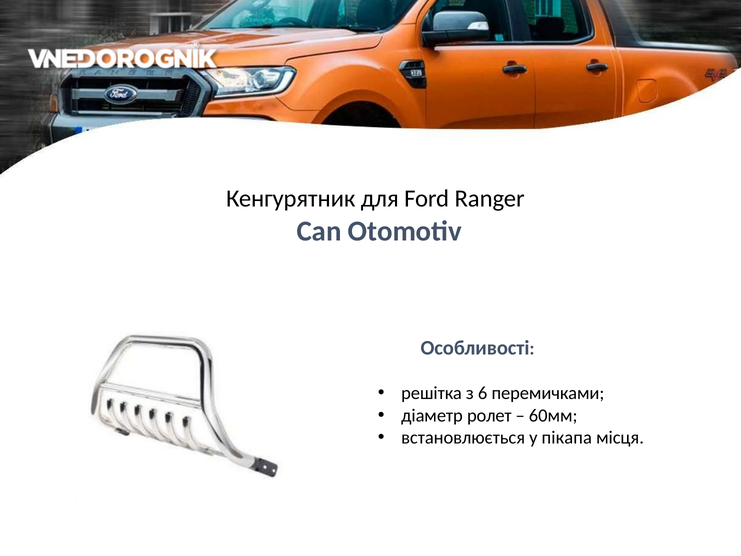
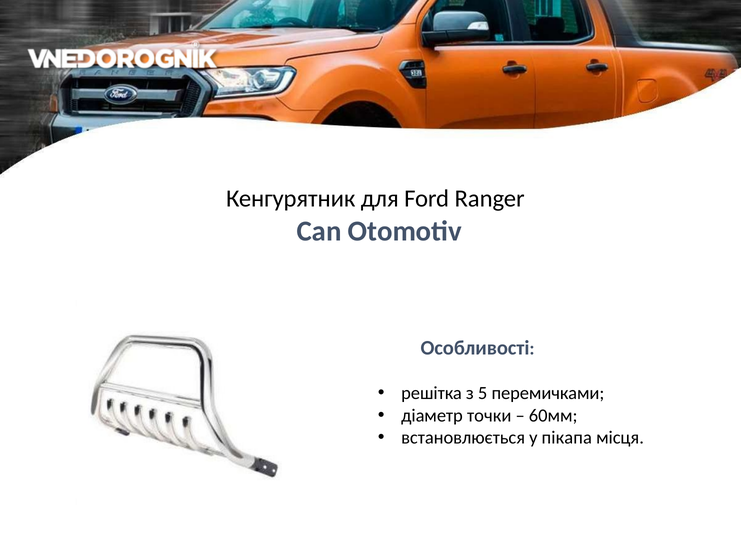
6: 6 -> 5 (483, 393)
ролет: ролет -> точки (489, 415)
